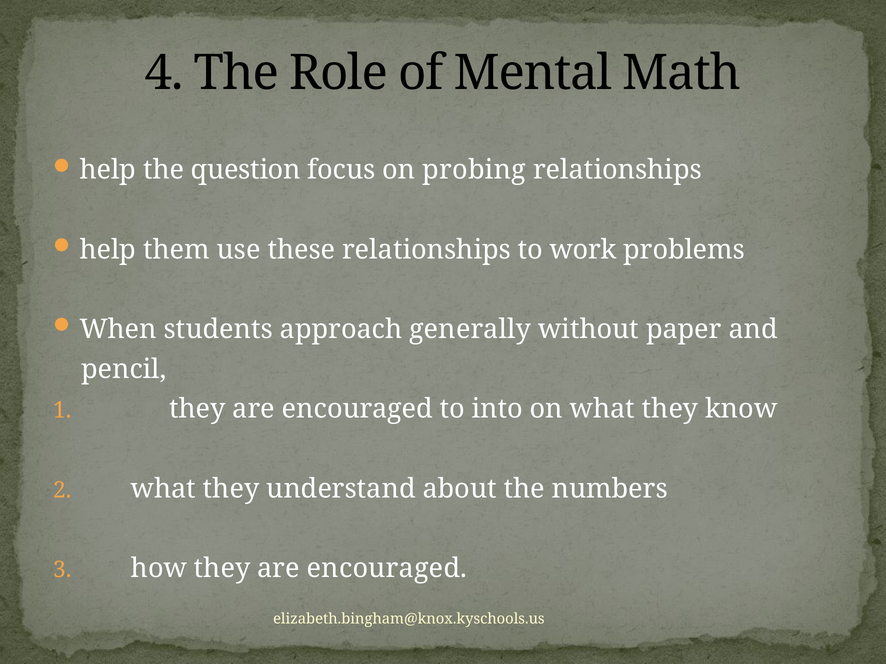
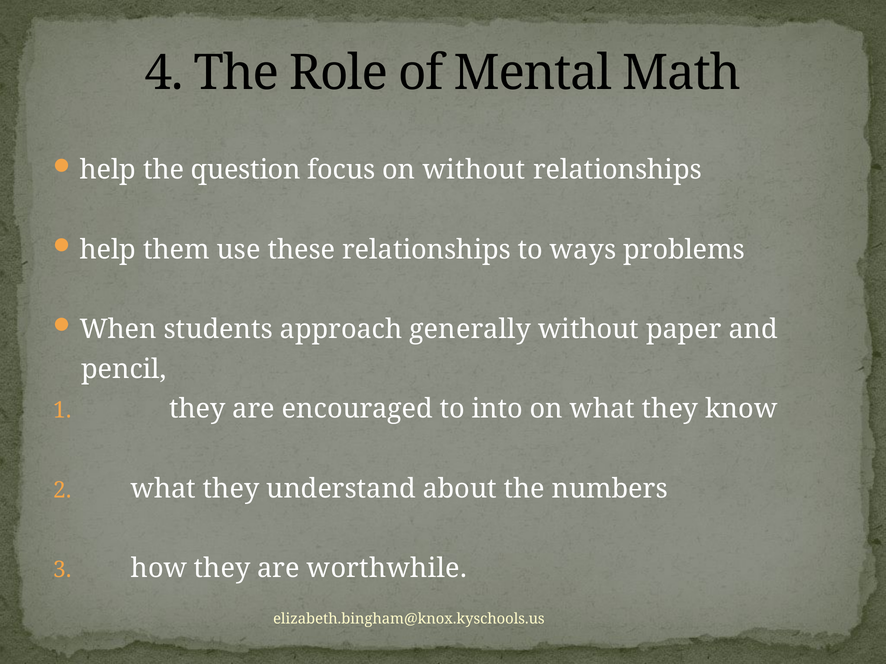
on probing: probing -> without (474, 170)
work: work -> ways (583, 250)
how they are encouraged: encouraged -> worthwhile (387, 569)
